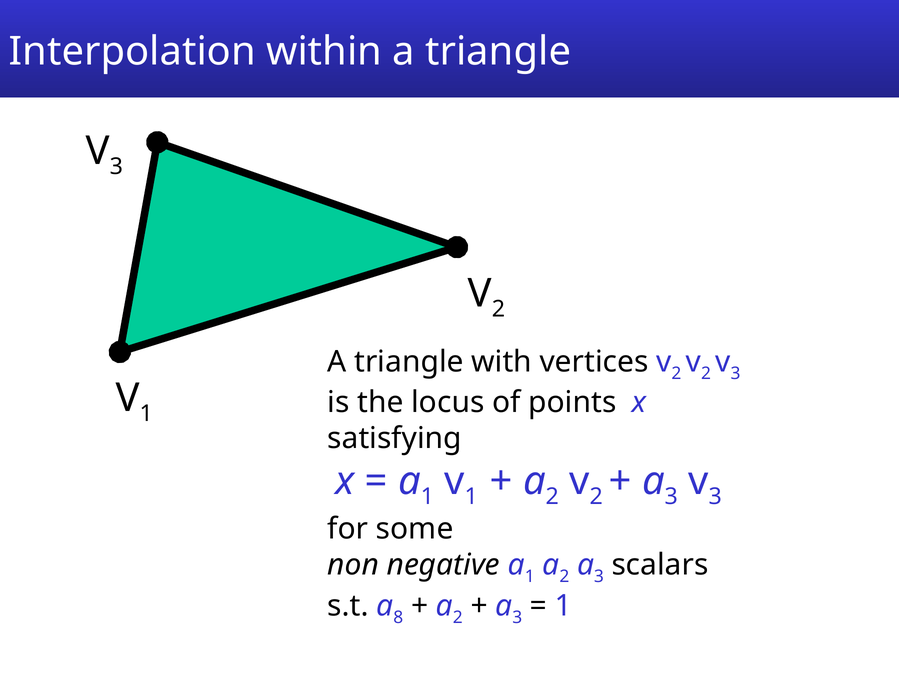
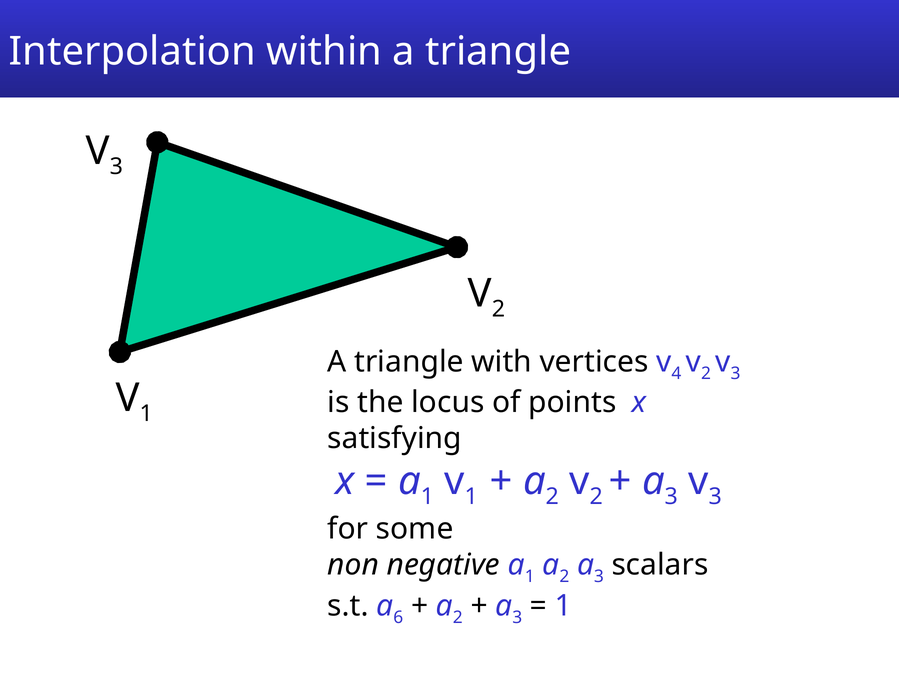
2: 2 -> 4 (676, 373)
8: 8 -> 6 (398, 618)
